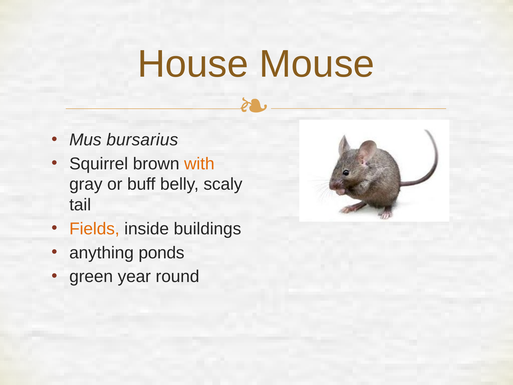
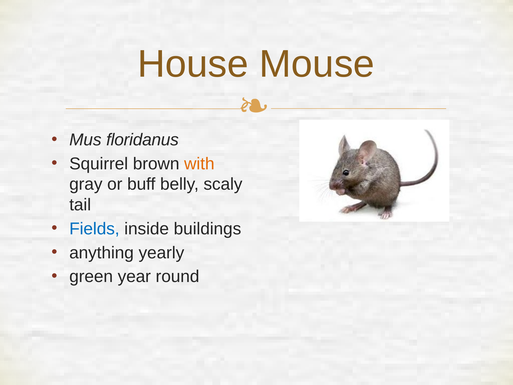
bursarius: bursarius -> floridanus (142, 140)
Fields colour: orange -> blue (94, 229)
ponds: ponds -> yearly (161, 253)
